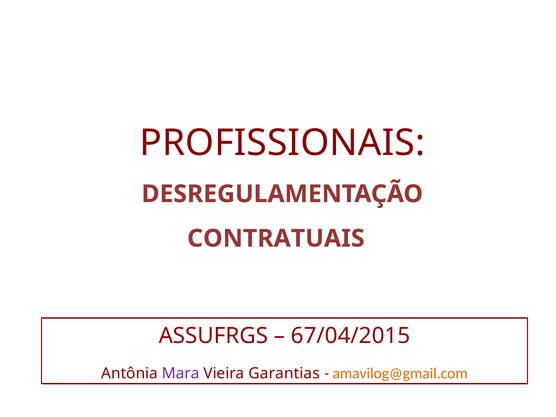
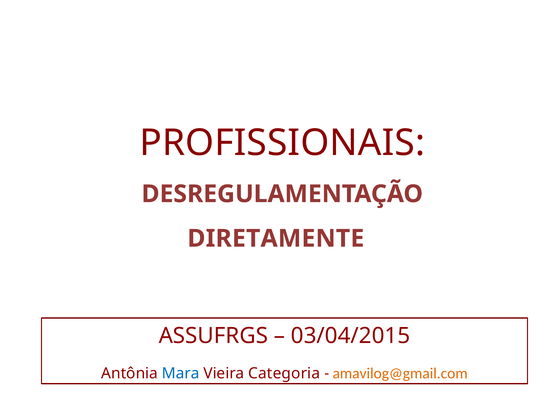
CONTRATUAIS: CONTRATUAIS -> DIRETAMENTE (276, 238)
67/04/2015: 67/04/2015 -> 03/04/2015 (351, 336)
Mara colour: purple -> blue (181, 373)
Garantias: Garantias -> Categoria (284, 373)
